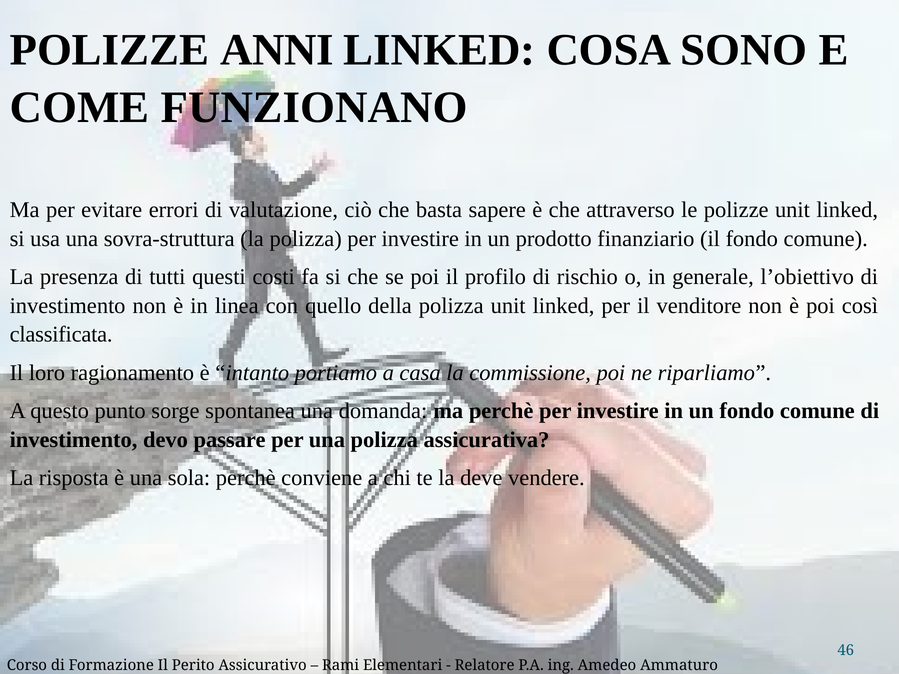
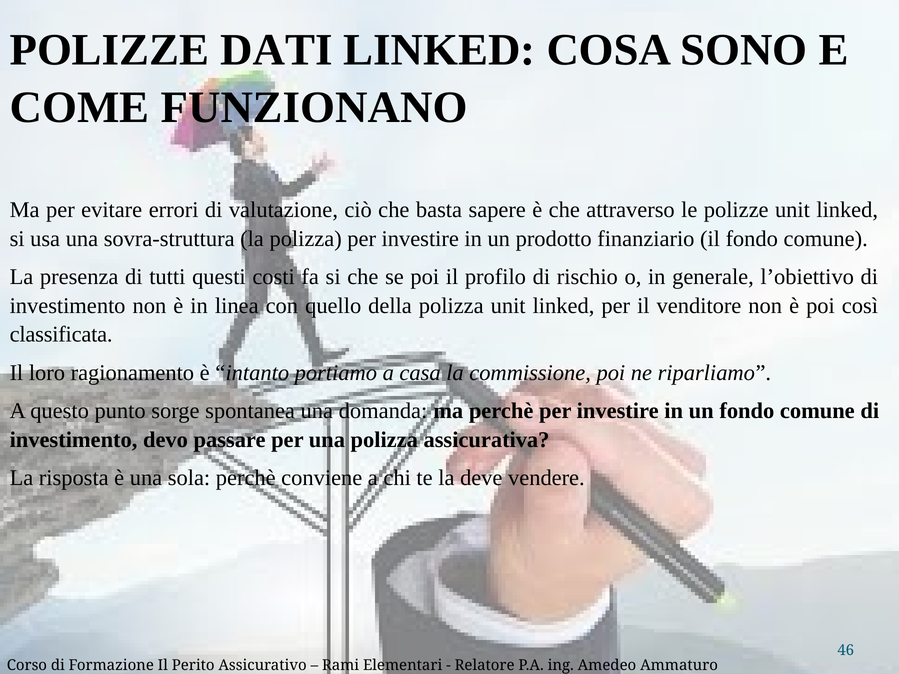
ANNI: ANNI -> DATI (277, 50)
